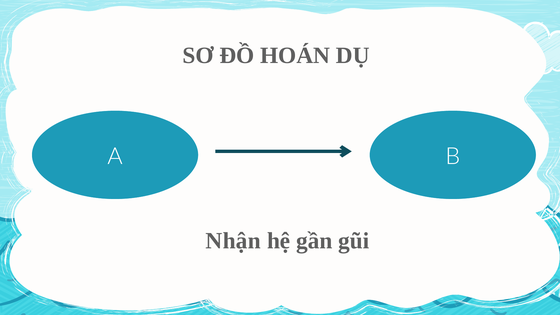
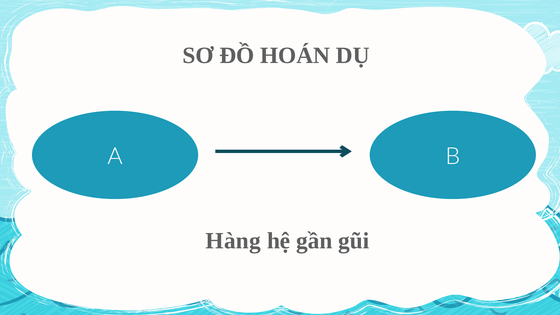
Nhận: Nhận -> Hàng (233, 241)
